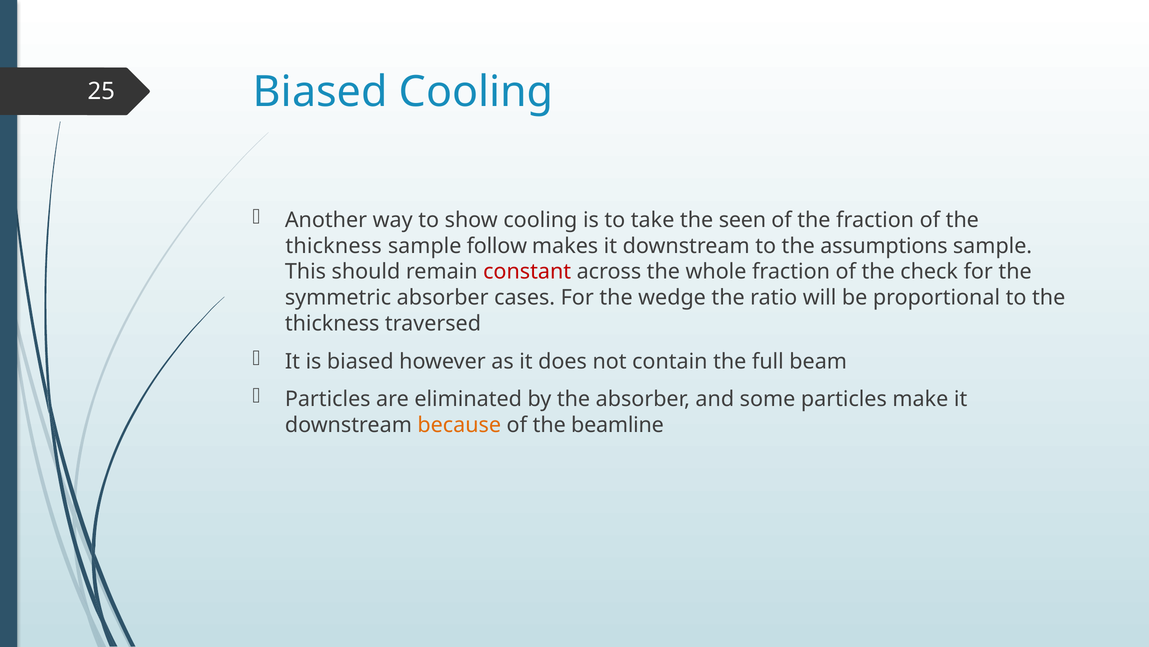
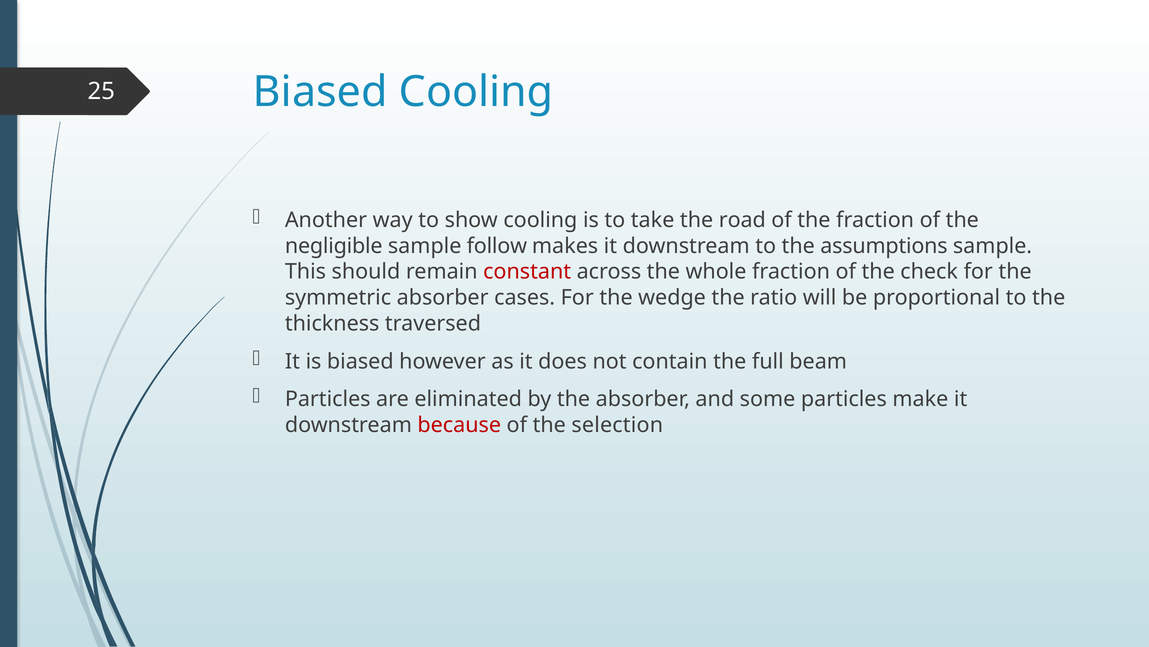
seen: seen -> road (742, 220)
thickness: thickness -> negligible (334, 246)
because colour: orange -> red (459, 425)
beamline: beamline -> selection (617, 425)
